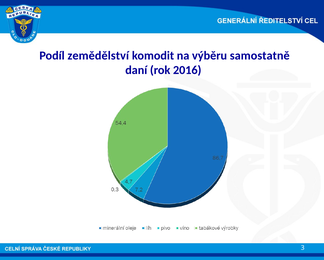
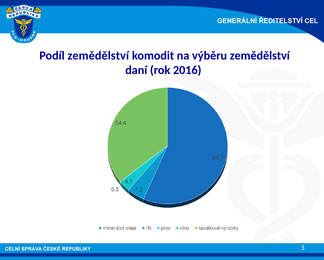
výběru samostatně: samostatně -> zemědělství (260, 55)
